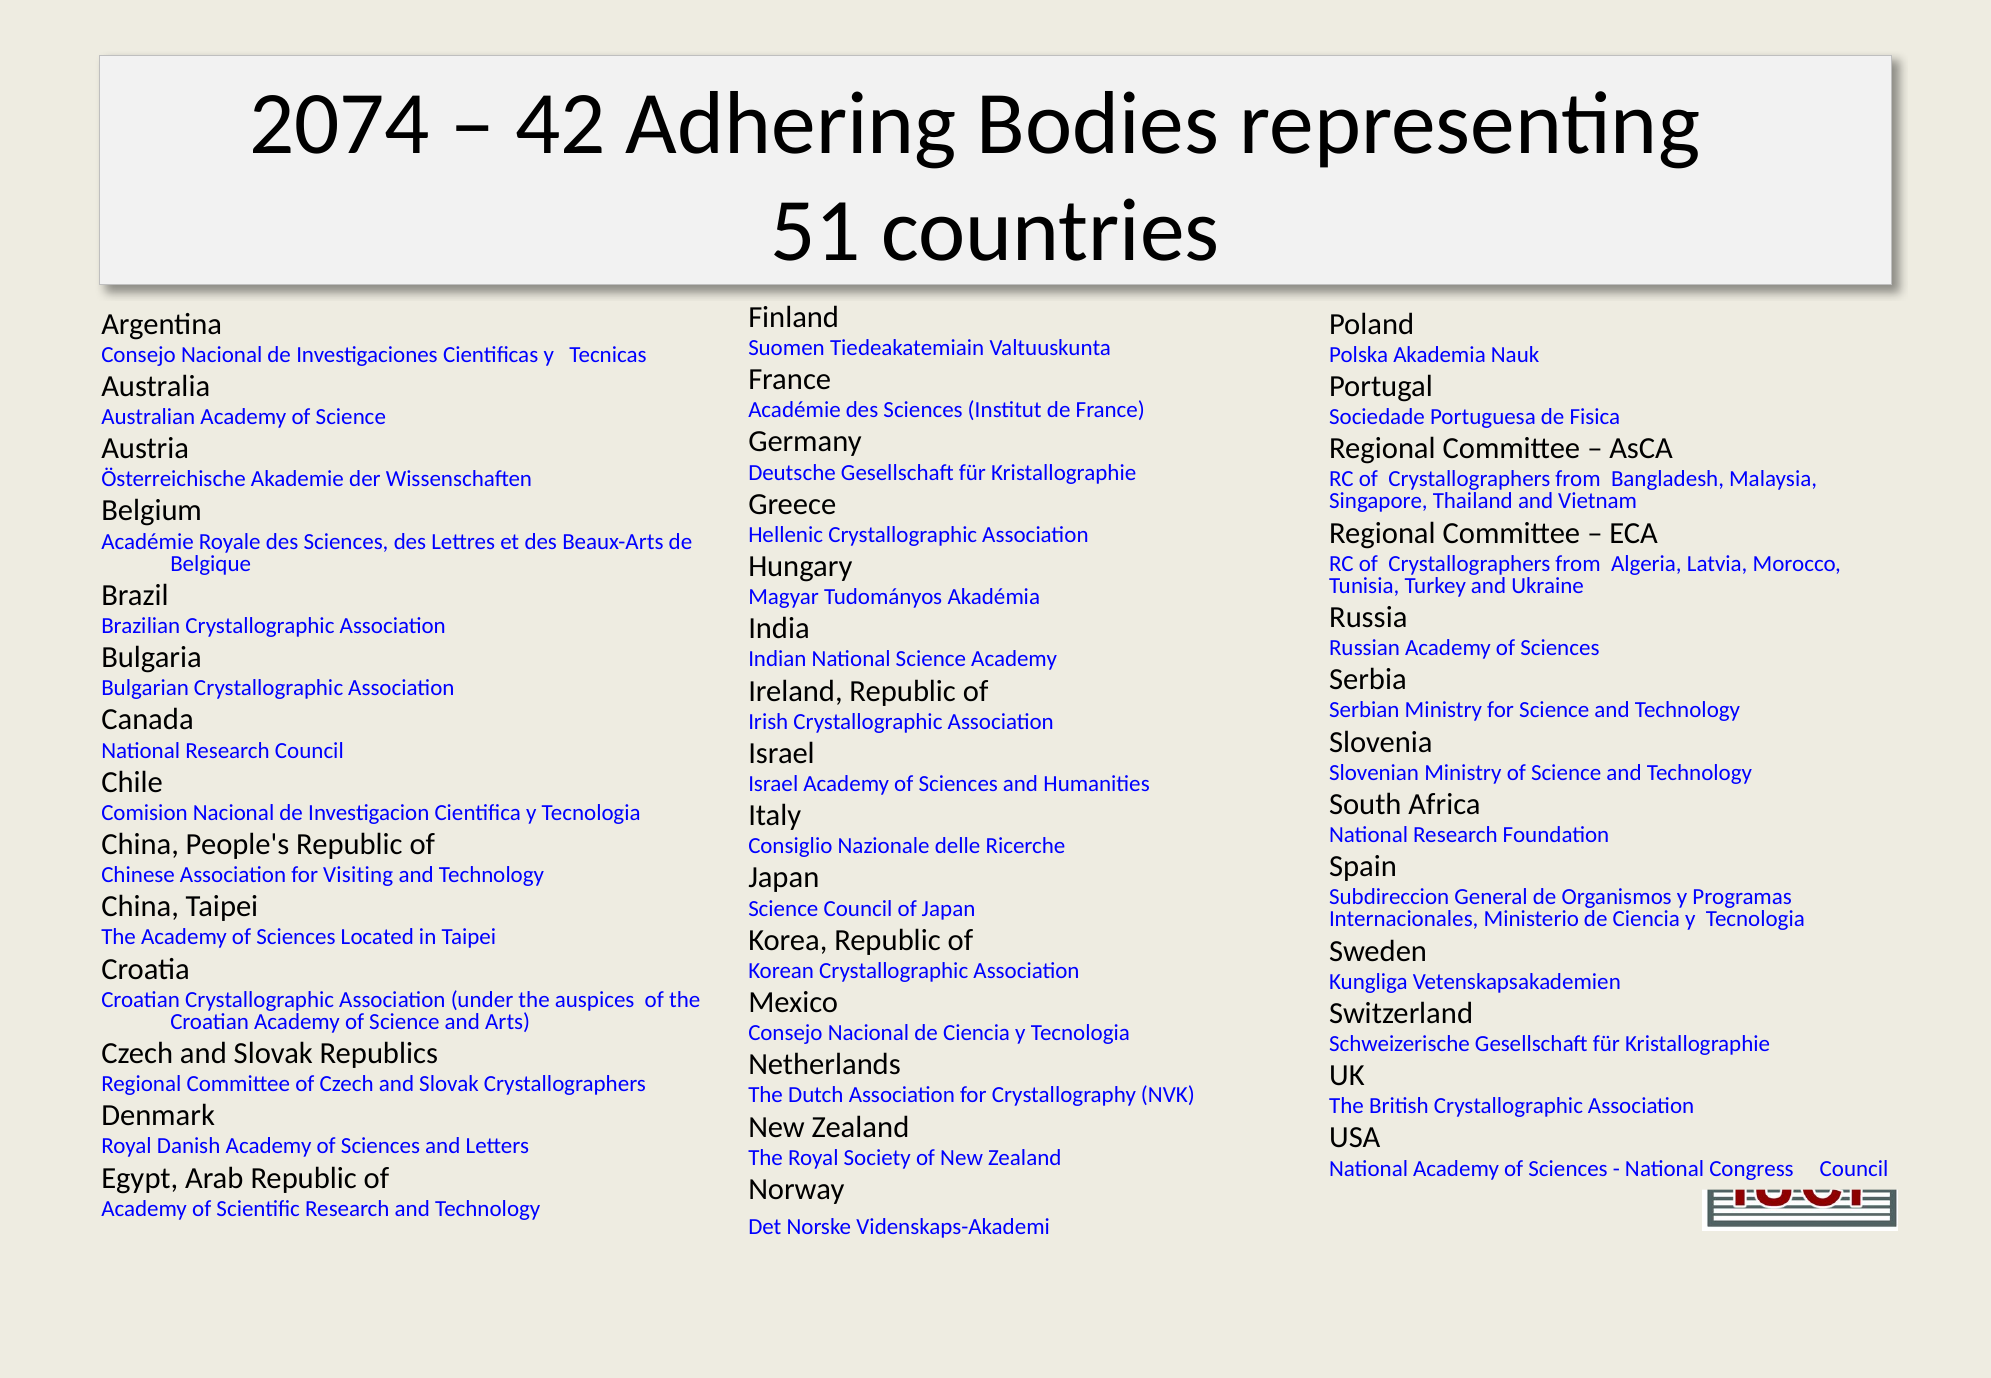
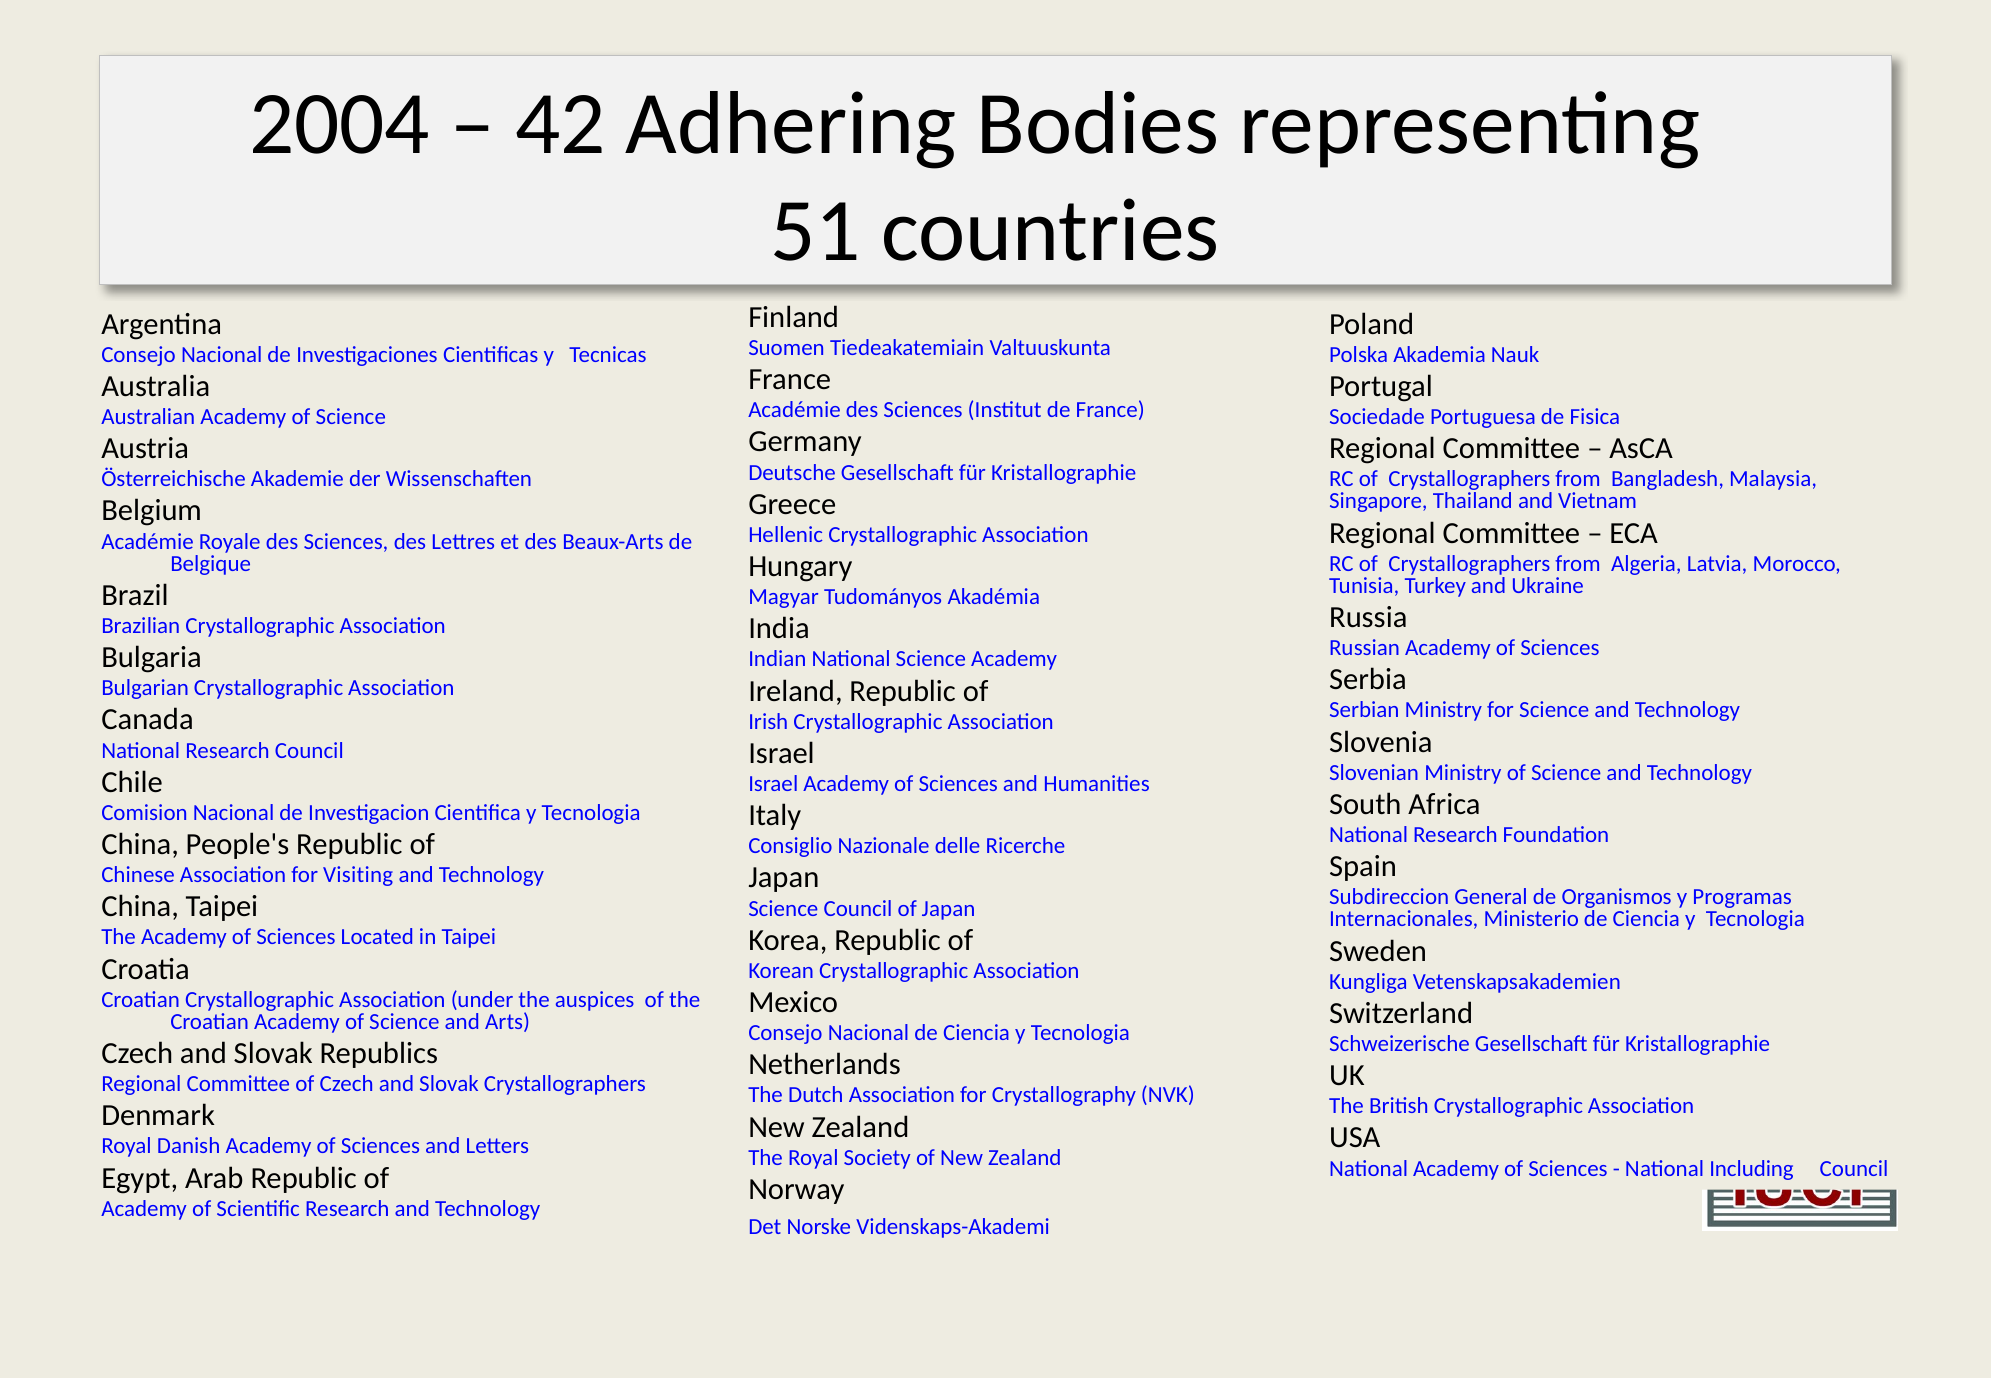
2074: 2074 -> 2004 (340, 124)
Congress: Congress -> Including (1752, 1169)
